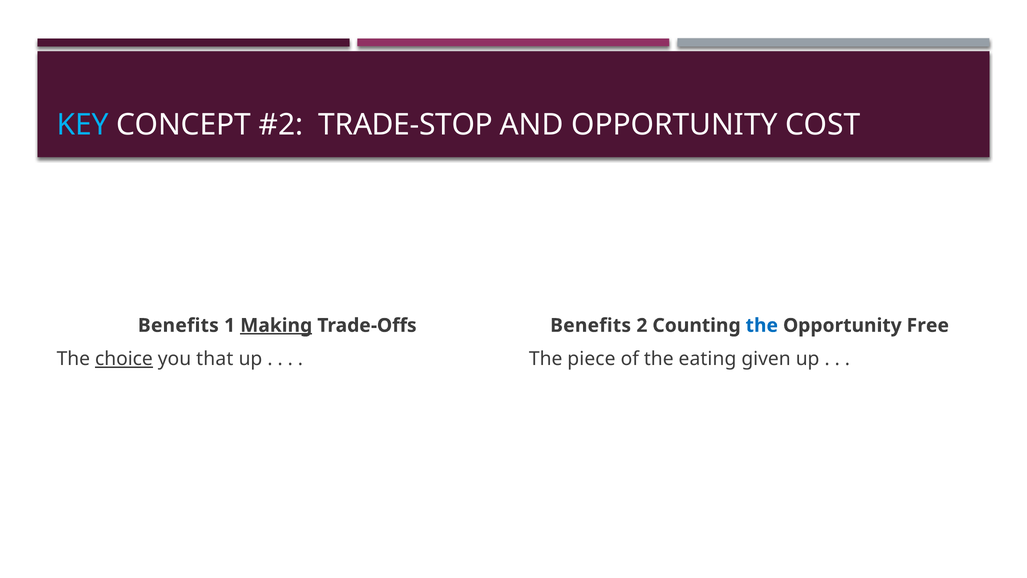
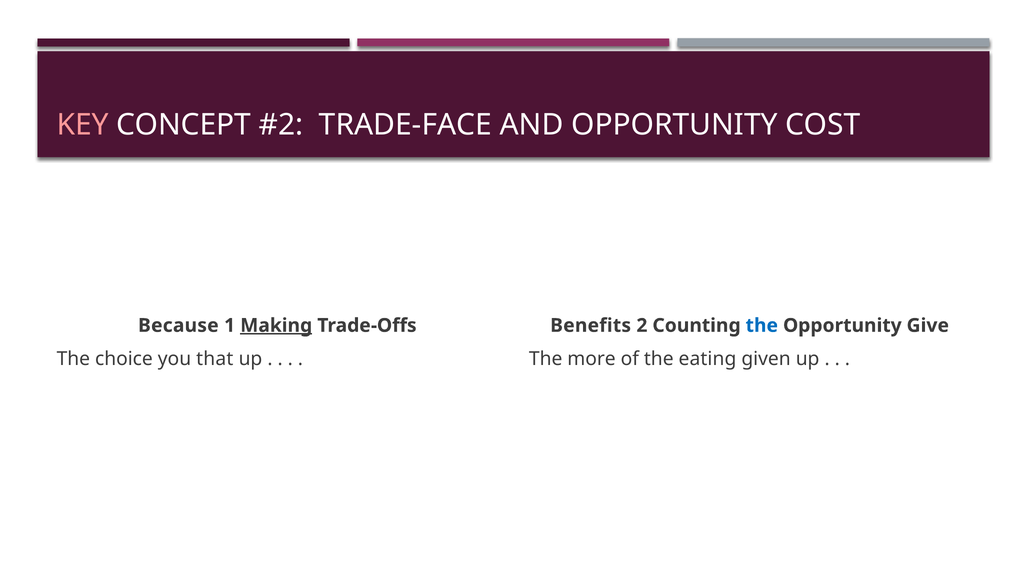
KEY colour: light blue -> pink (83, 125)
TRADE-STOP: TRADE-STOP -> TRADE-FACE (405, 125)
Benefits: Benefits -> Because (178, 325)
Free: Free -> Give (928, 325)
choice underline: present -> none (124, 359)
piece: piece -> more (592, 359)
